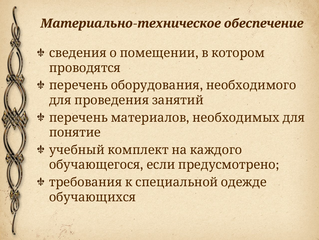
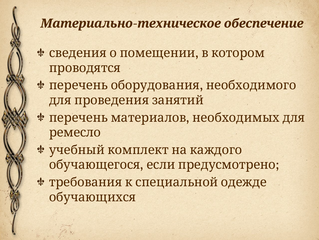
понятие: понятие -> ремесло (75, 132)
